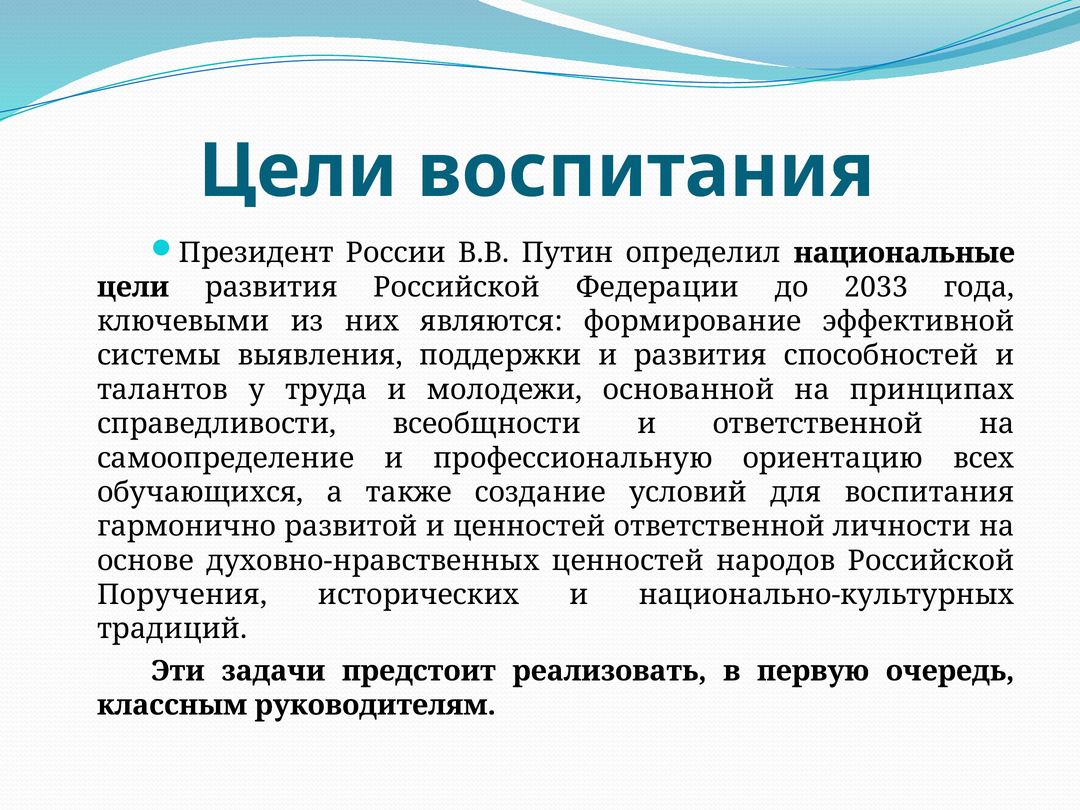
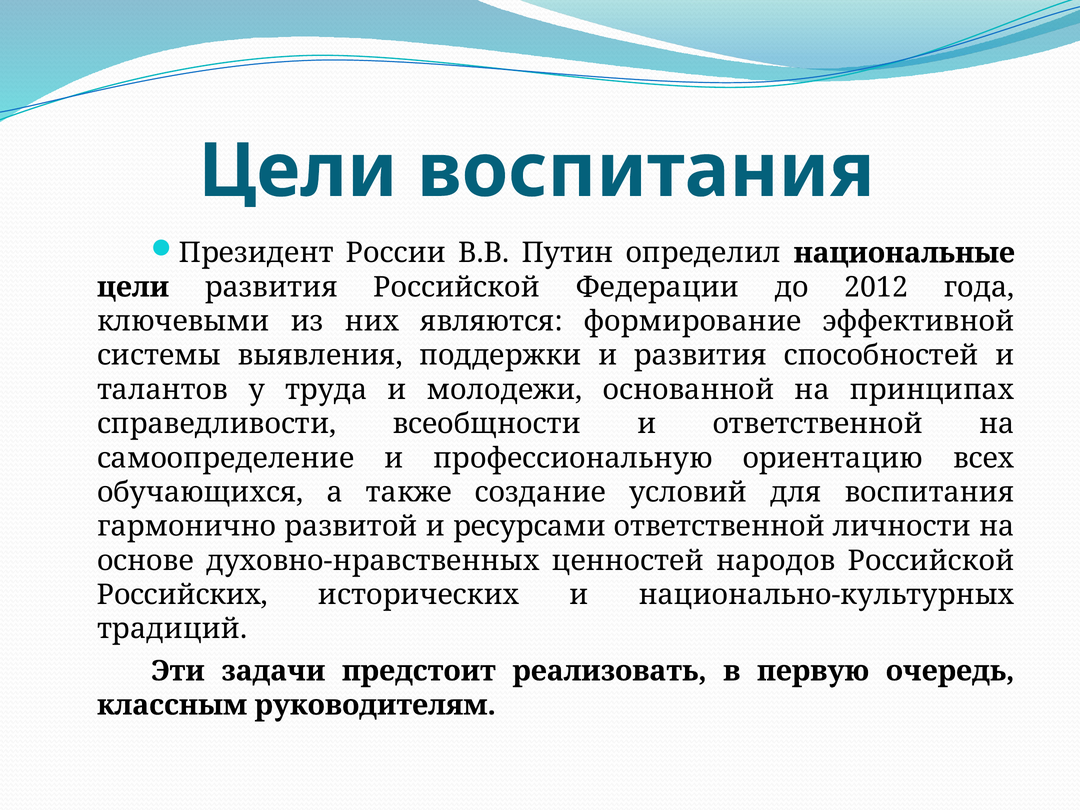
2033: 2033 -> 2012 (876, 287)
и ценностей: ценностей -> ресурсами (529, 526)
Поручения: Поручения -> Российских (183, 595)
